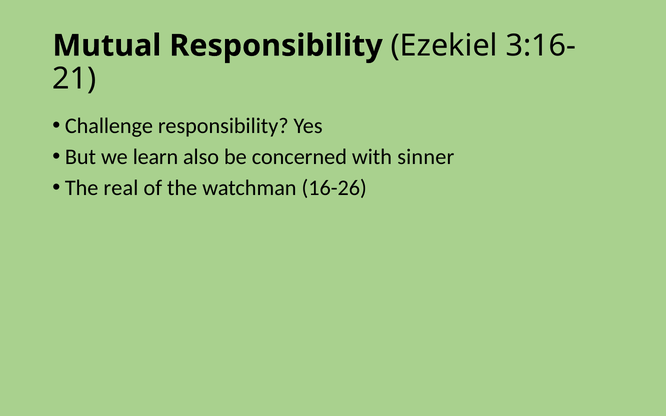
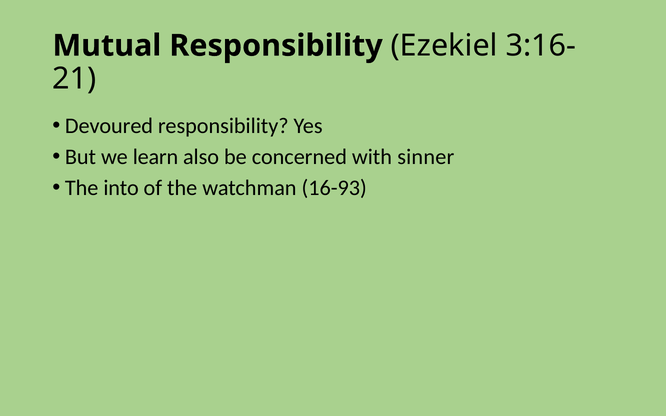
Challenge: Challenge -> Devoured (109, 126)
real: real -> into (121, 188)
16-26: 16-26 -> 16-93 (334, 188)
